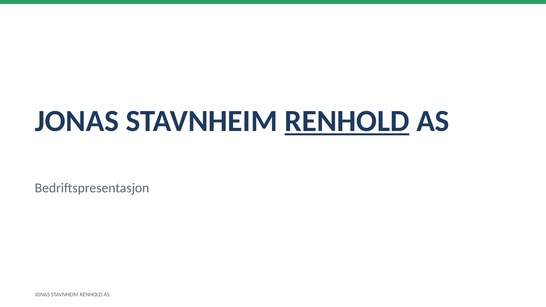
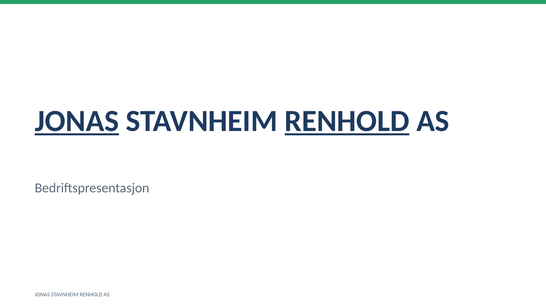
JONAS underline: none -> present (77, 121)
